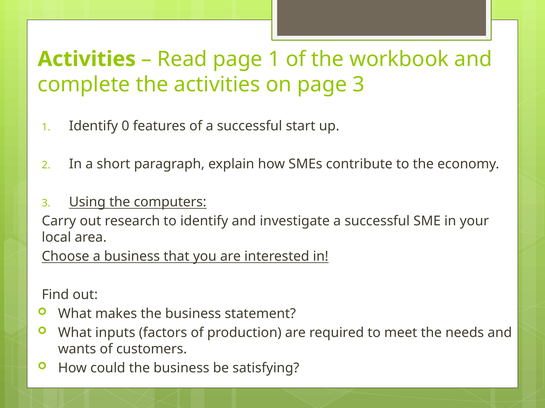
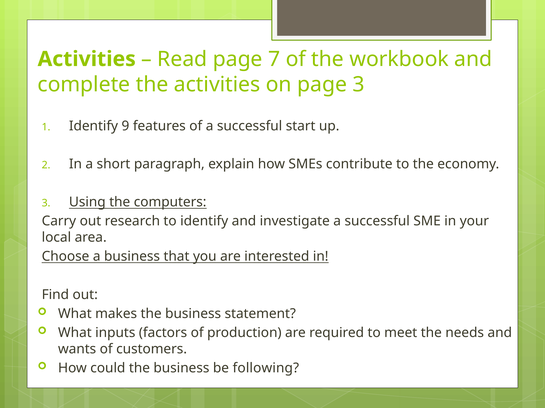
page 1: 1 -> 7 (274, 59)
0: 0 -> 9 (125, 126)
satisfying: satisfying -> following (266, 369)
